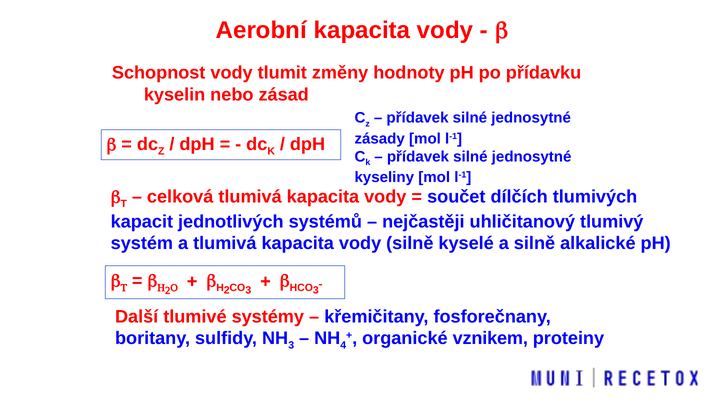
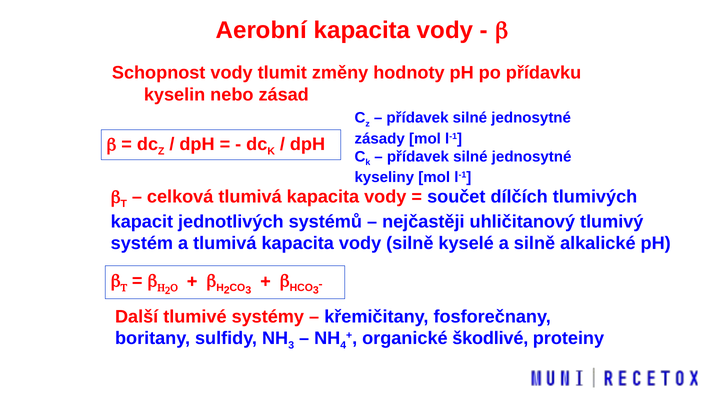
vznikem: vznikem -> škodlivé (490, 338)
